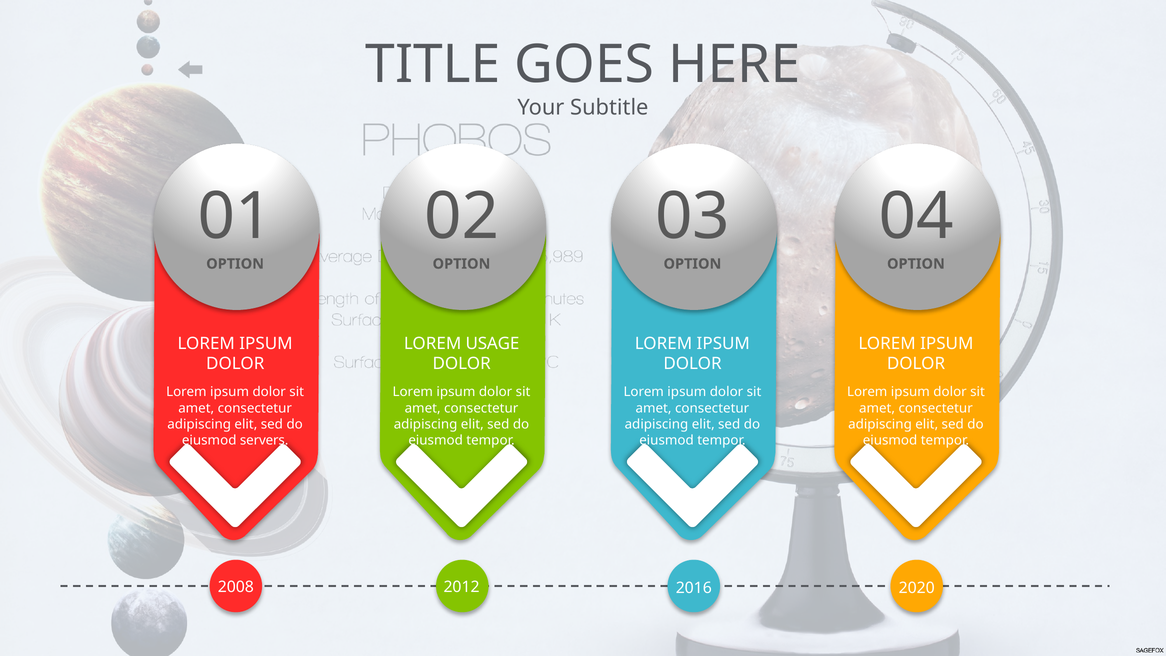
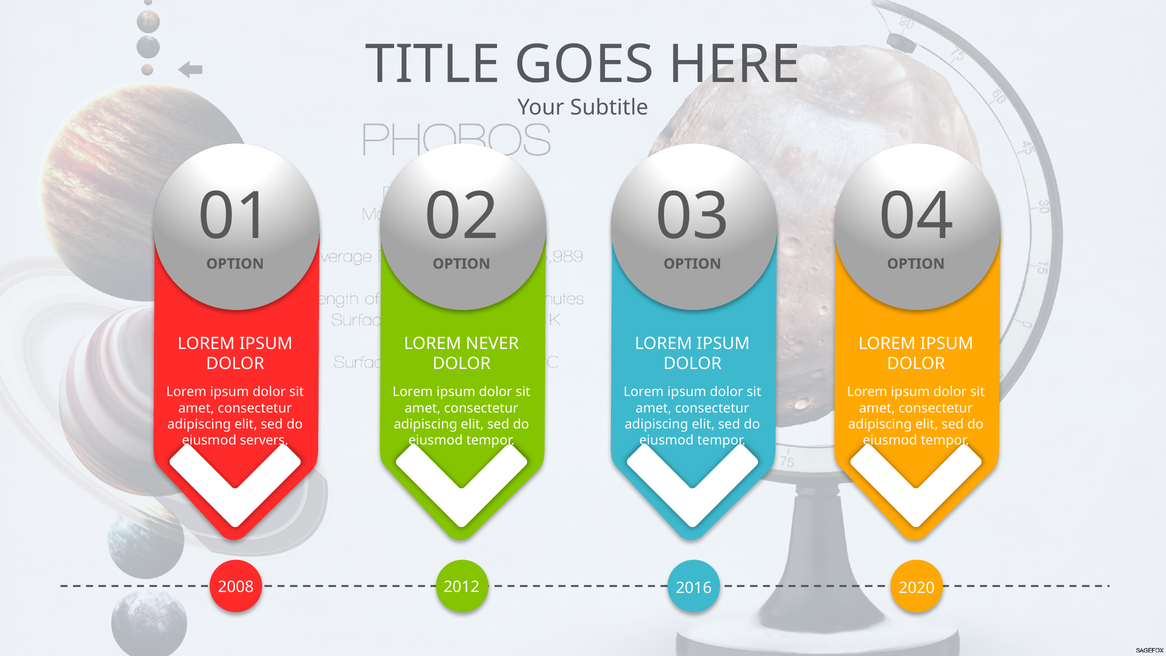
USAGE: USAGE -> NEVER (492, 343)
